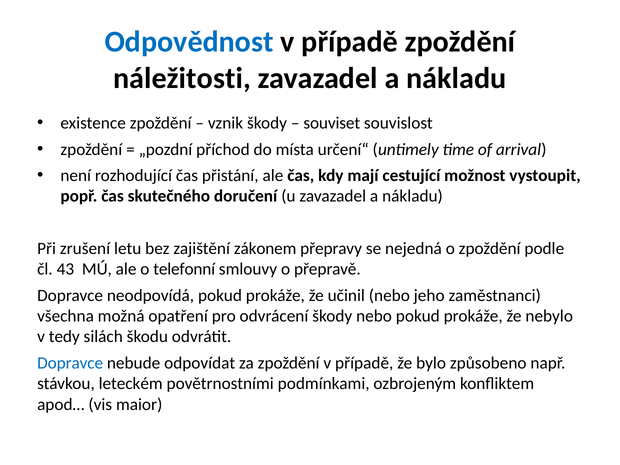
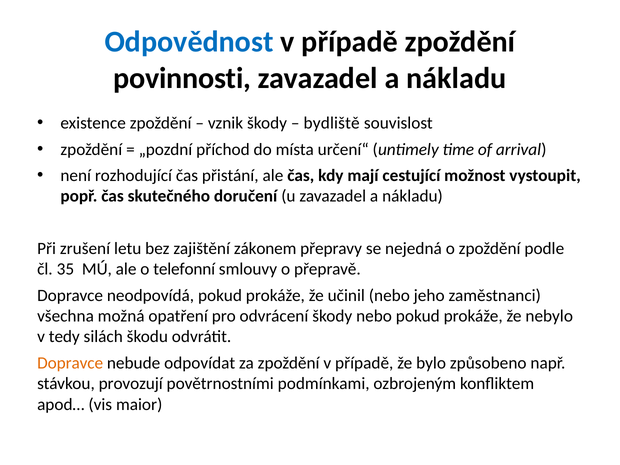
náležitosti: náležitosti -> povinnosti (182, 78)
souviset: souviset -> bydliště (332, 123)
43: 43 -> 35 (65, 269)
Dopravce colour: blue -> orange (70, 363)
leteckém: leteckém -> provozují (131, 384)
